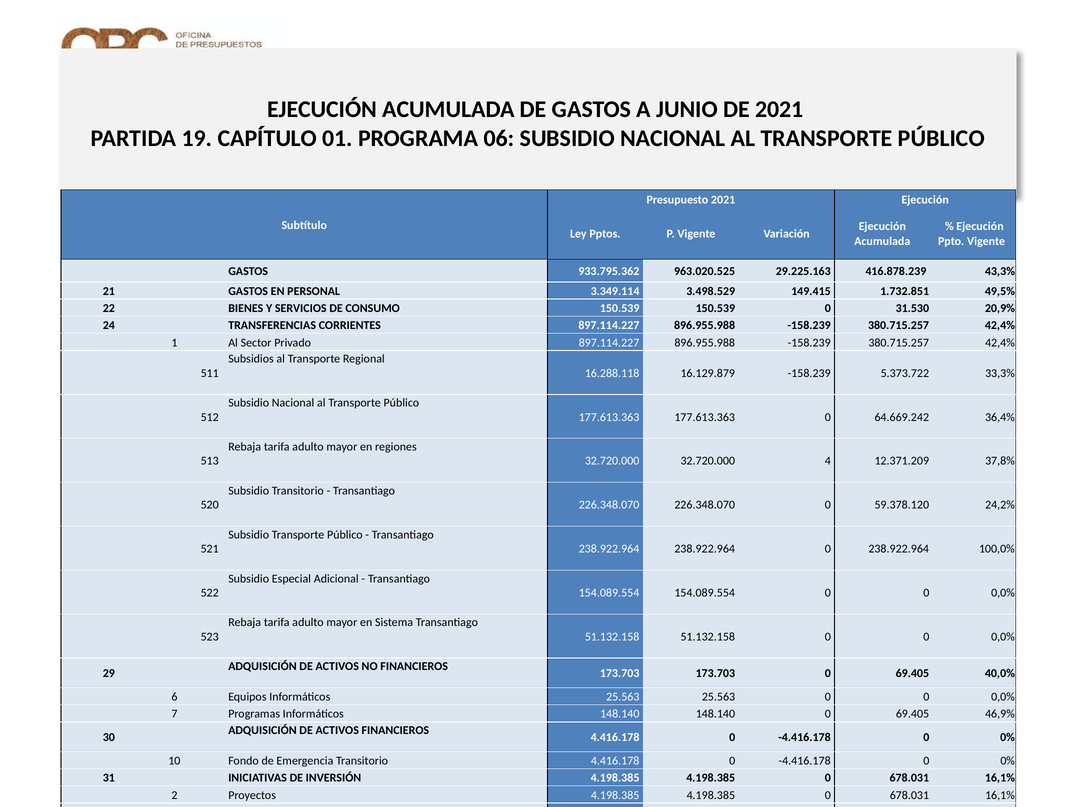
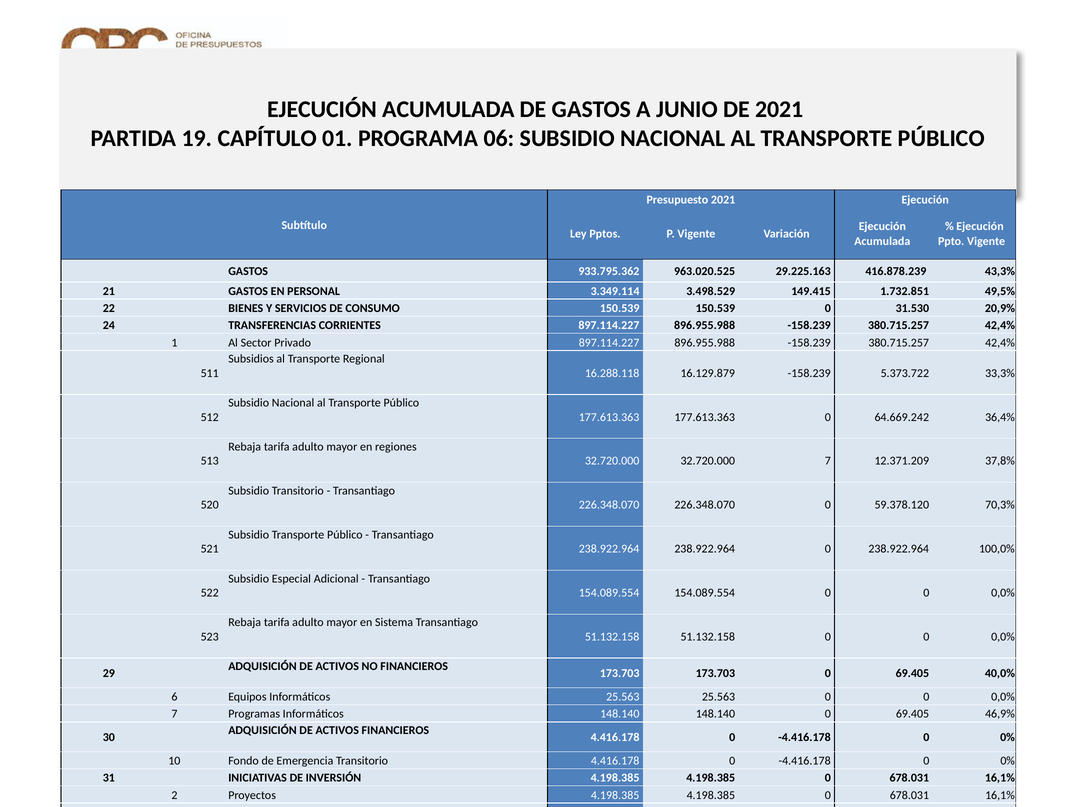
32.720.000 4: 4 -> 7 (828, 461)
24,2%: 24,2% -> 70,3% (1000, 505)
